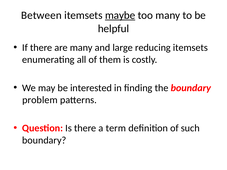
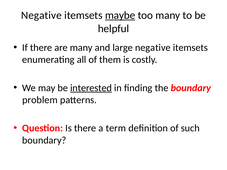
Between: Between -> Negative (41, 15)
large reducing: reducing -> negative (153, 48)
interested underline: none -> present (91, 88)
